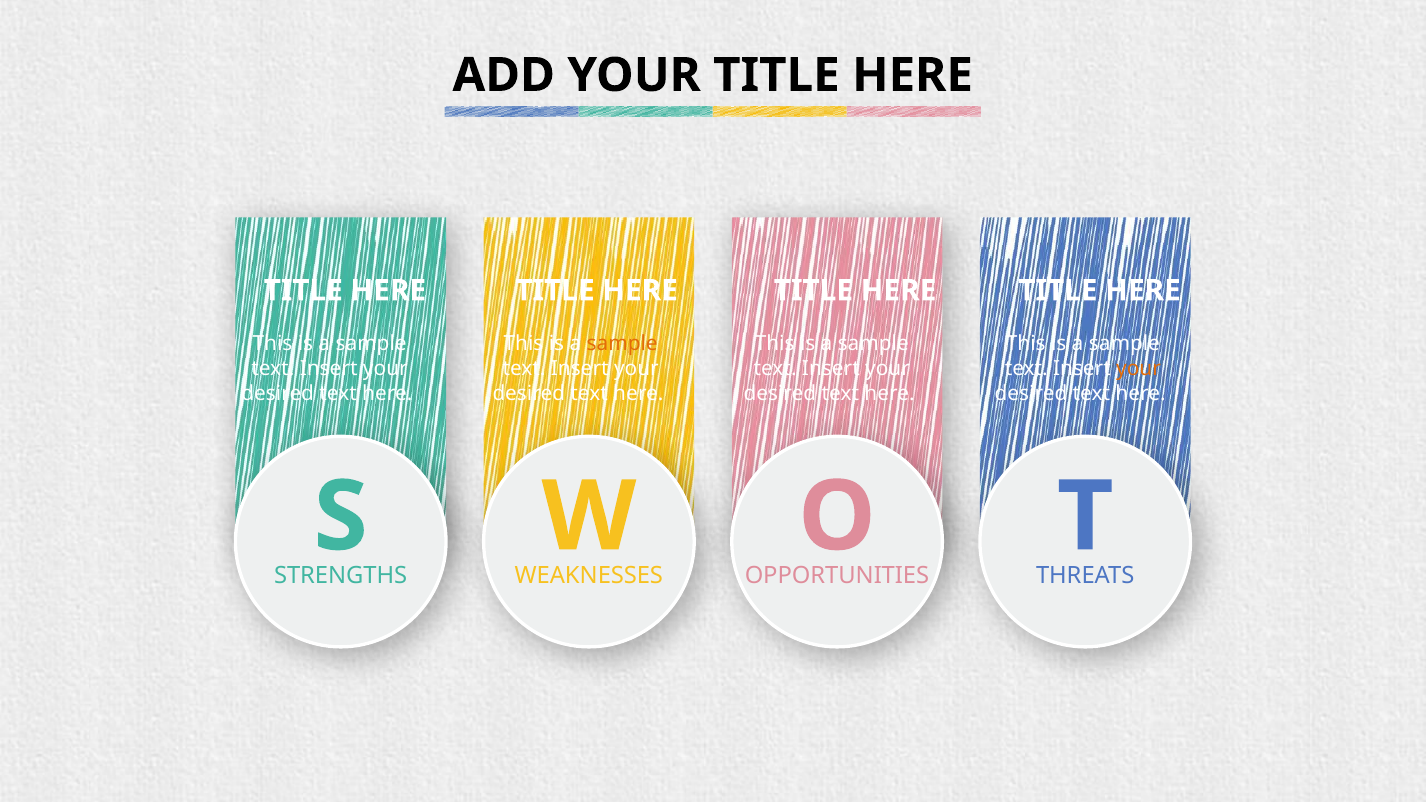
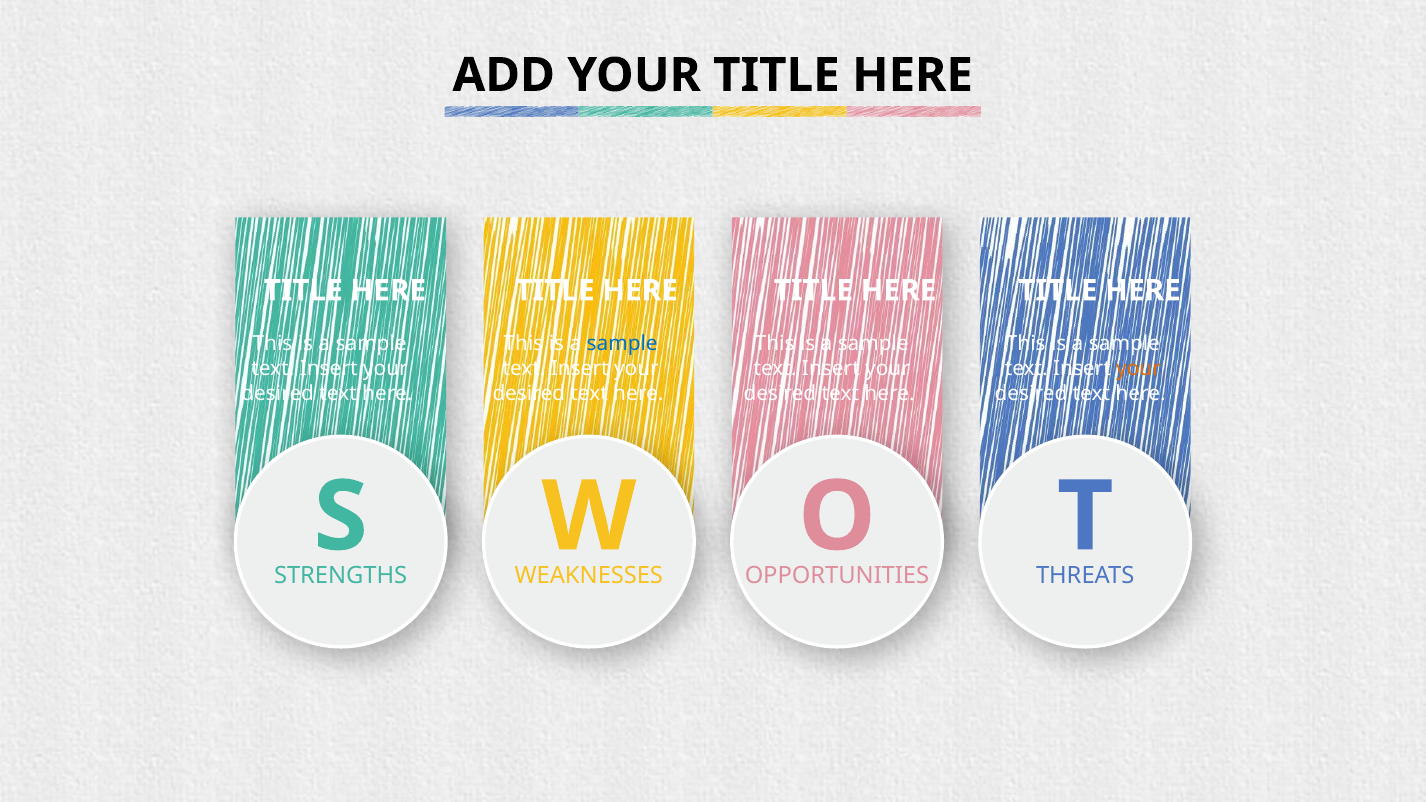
sample colour: orange -> blue (622, 344)
